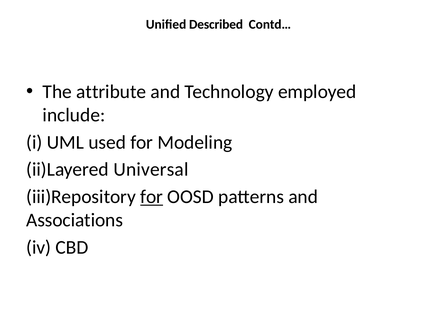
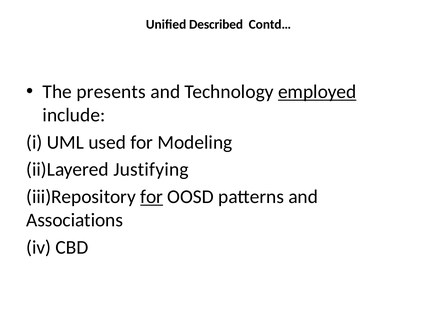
attribute: attribute -> presents (111, 92)
employed underline: none -> present (317, 92)
Universal: Universal -> Justifying (151, 169)
